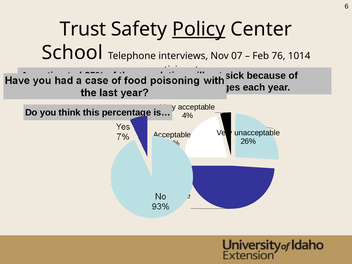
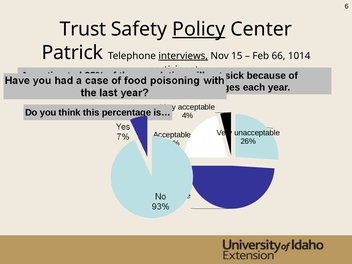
School: School -> Patrick (72, 53)
interviews underline: none -> present (183, 56)
07: 07 -> 15 (237, 56)
76: 76 -> 66 (279, 56)
